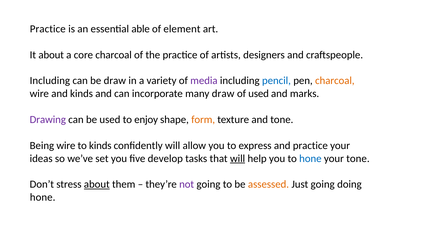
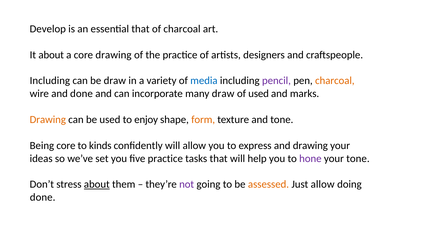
Practice: Practice -> Develop (48, 29)
essential able: able -> that (141, 29)
of element: element -> charcoal (182, 29)
core charcoal: charcoal -> drawing (114, 55)
media colour: purple -> blue (204, 81)
pencil colour: blue -> purple (276, 81)
and kinds: kinds -> done (81, 93)
Drawing colour: purple -> orange (48, 119)
Being wire: wire -> core (66, 145)
and practice: practice -> drawing (310, 145)
five develop: develop -> practice (165, 158)
will underline: present -> none (238, 158)
hone colour: blue -> purple (310, 158)
Just going: going -> allow (323, 184)
hone: hone -> done (43, 197)
